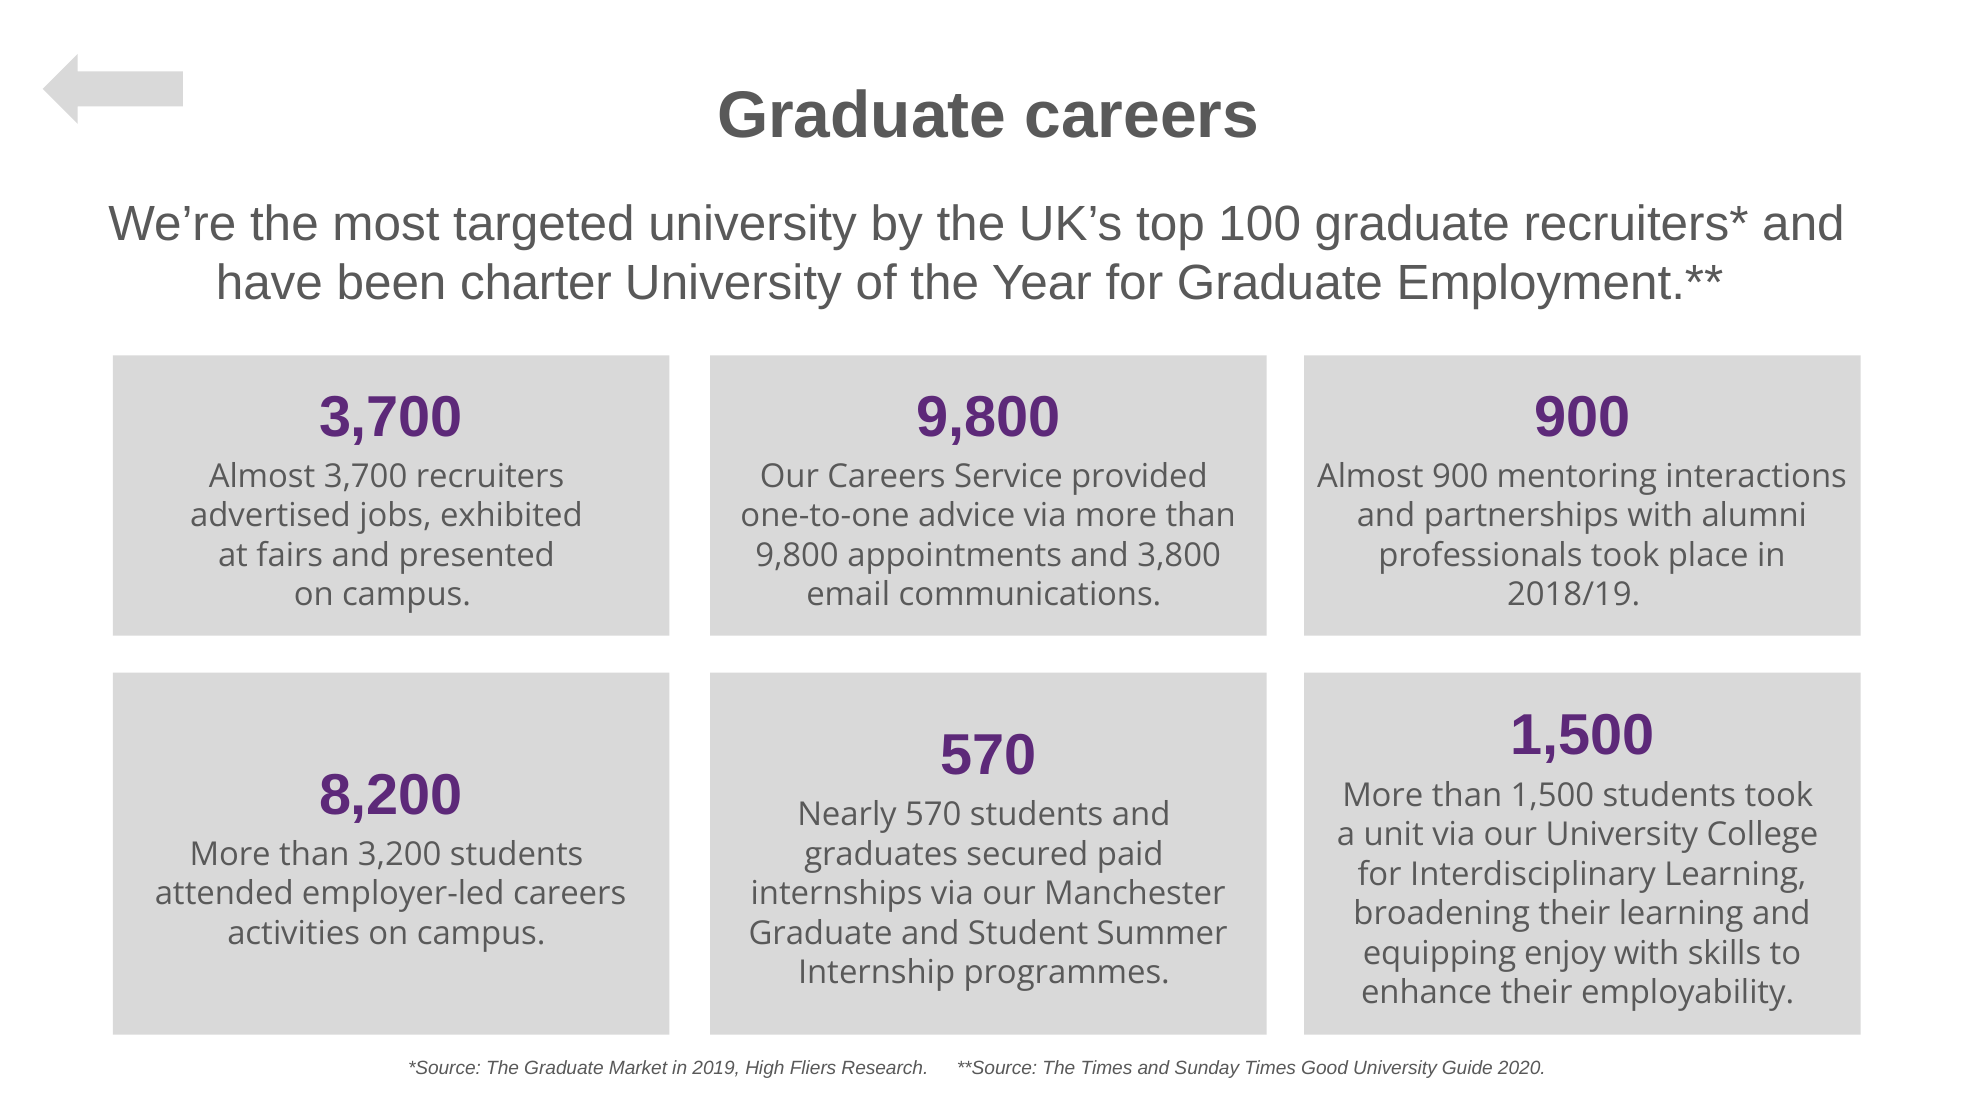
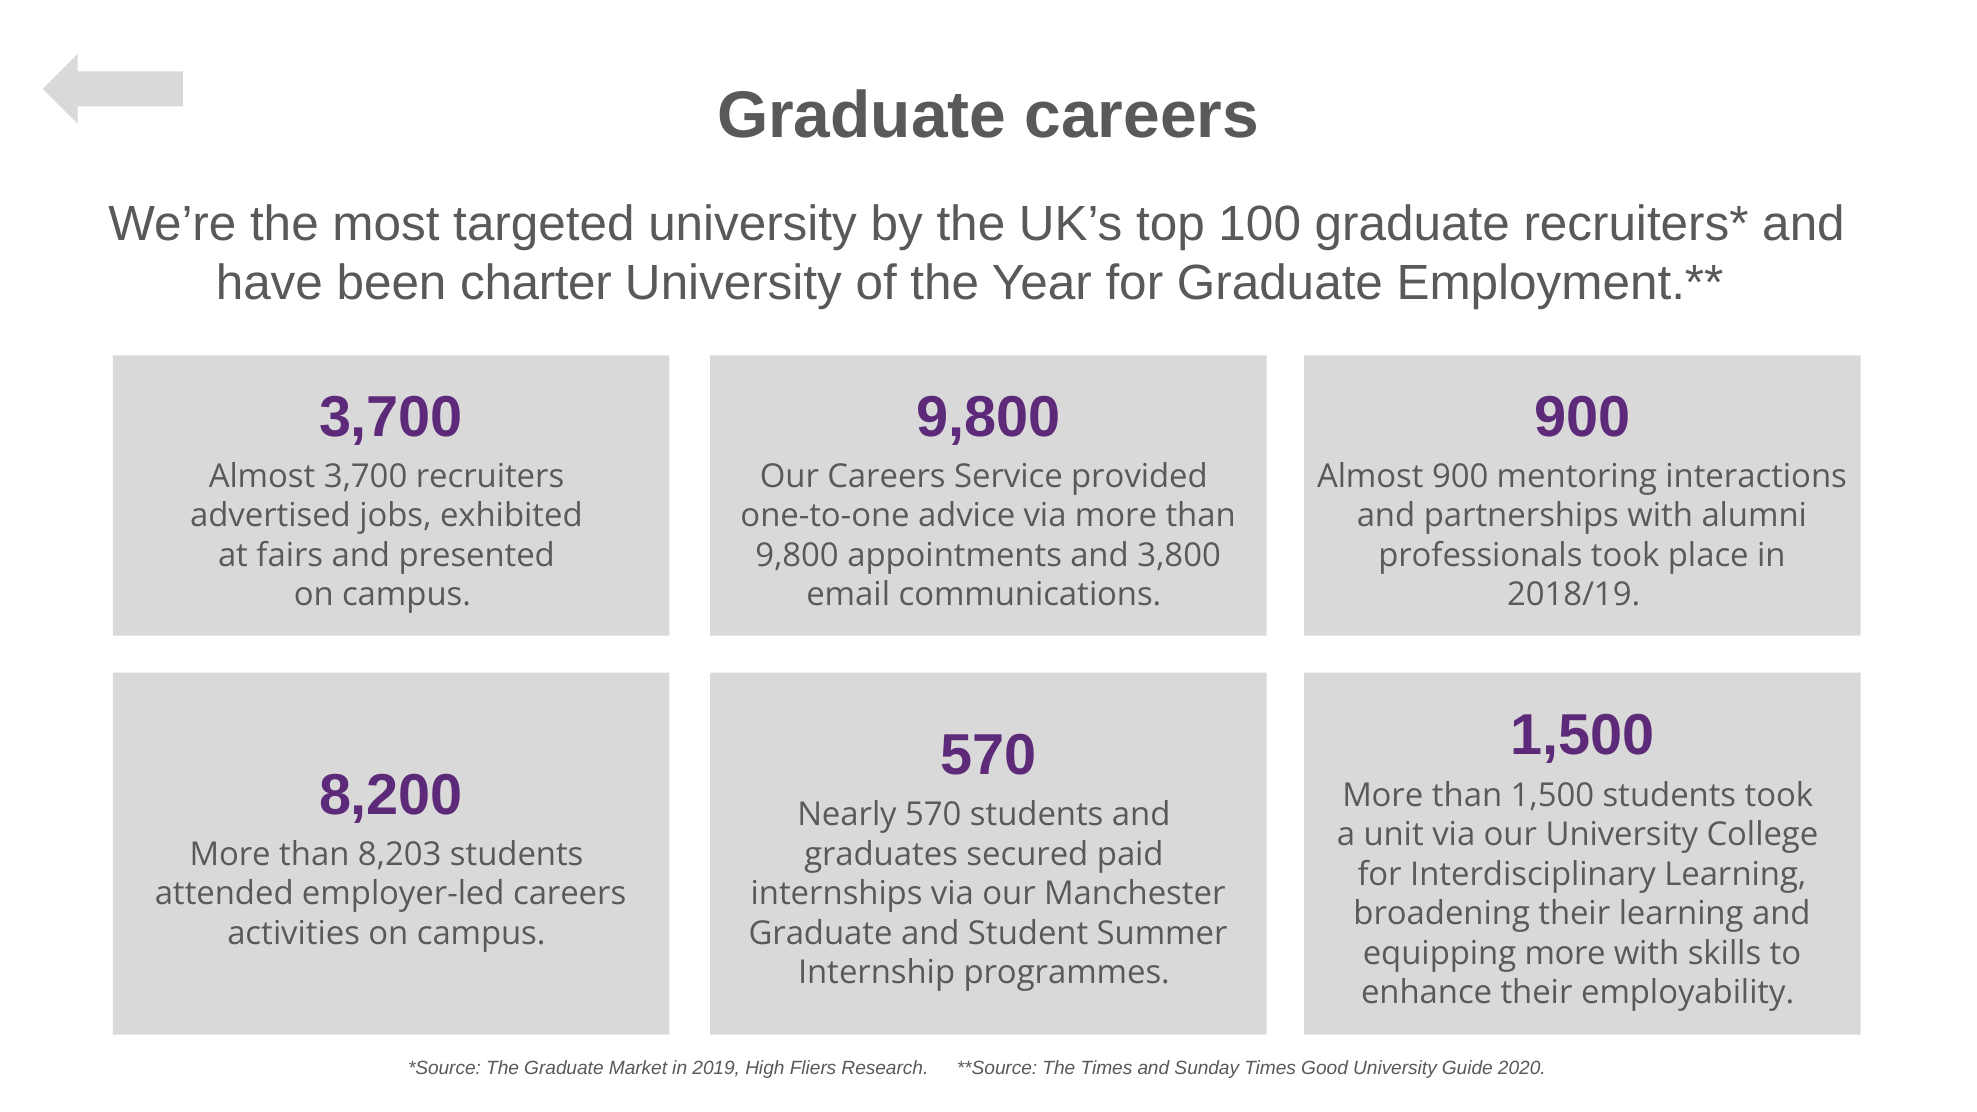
3,200: 3,200 -> 8,203 (400, 854)
equipping enjoy: enjoy -> more (1565, 953)
